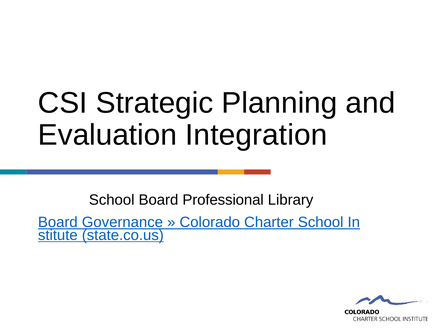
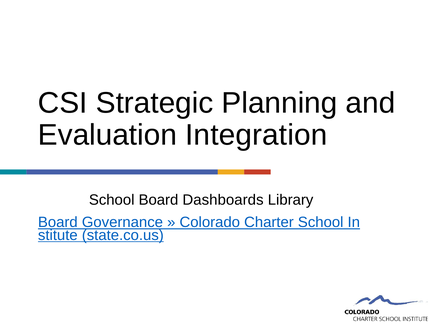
Professional: Professional -> Dashboards (223, 200)
